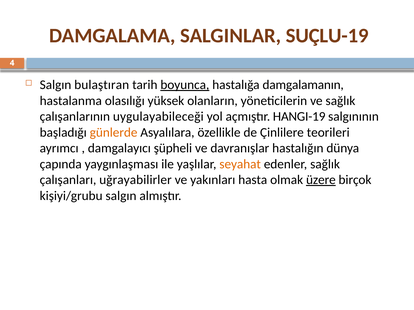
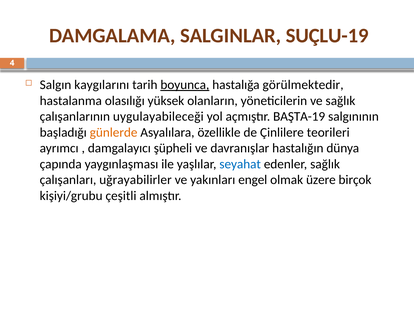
bulaştıran: bulaştıran -> kaygılarını (102, 85)
damgalamanın: damgalamanın -> görülmektedir (303, 85)
HANGI-19: HANGI-19 -> BAŞTA-19 (299, 117)
seyahat colour: orange -> blue (240, 164)
hasta: hasta -> engel (253, 180)
üzere underline: present -> none (321, 180)
kişiyi/grubu salgın: salgın -> çeşitli (121, 196)
